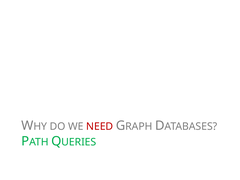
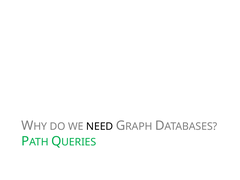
NEED colour: red -> black (100, 126)
